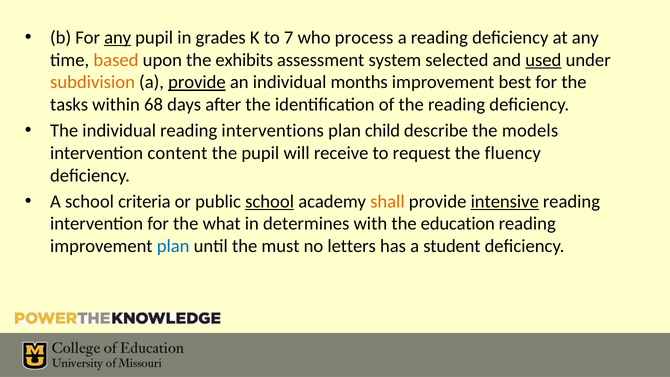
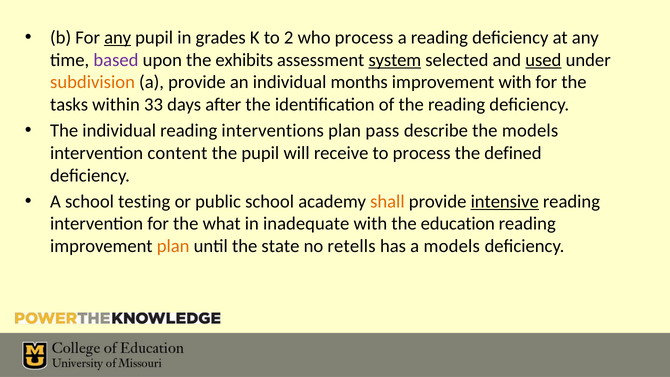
7: 7 -> 2 (289, 38)
based colour: orange -> purple (116, 60)
system underline: none -> present (395, 60)
provide underline: present -> none (197, 82)
improvement best: best -> with (515, 82)
68: 68 -> 33 (153, 105)
child: child -> pass (382, 131)
to request: request -> process (422, 153)
fluency: fluency -> defined (513, 153)
criteria: criteria -> testing (144, 201)
school underline: present -> none (270, 201)
determines: determines -> inadequate (306, 224)
plan colour: blue -> orange (173, 246)
must: must -> state (280, 246)
letters: letters -> retells (352, 246)
a student: student -> models (452, 246)
